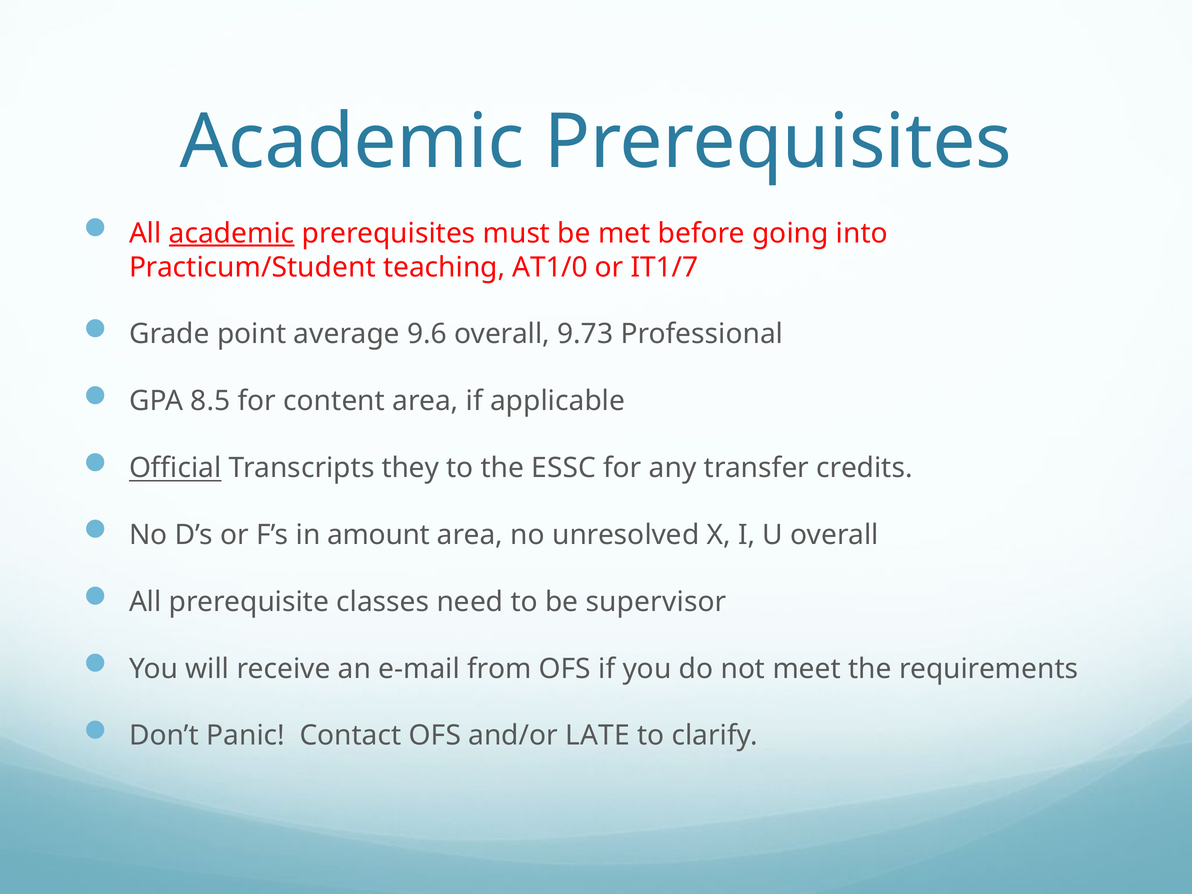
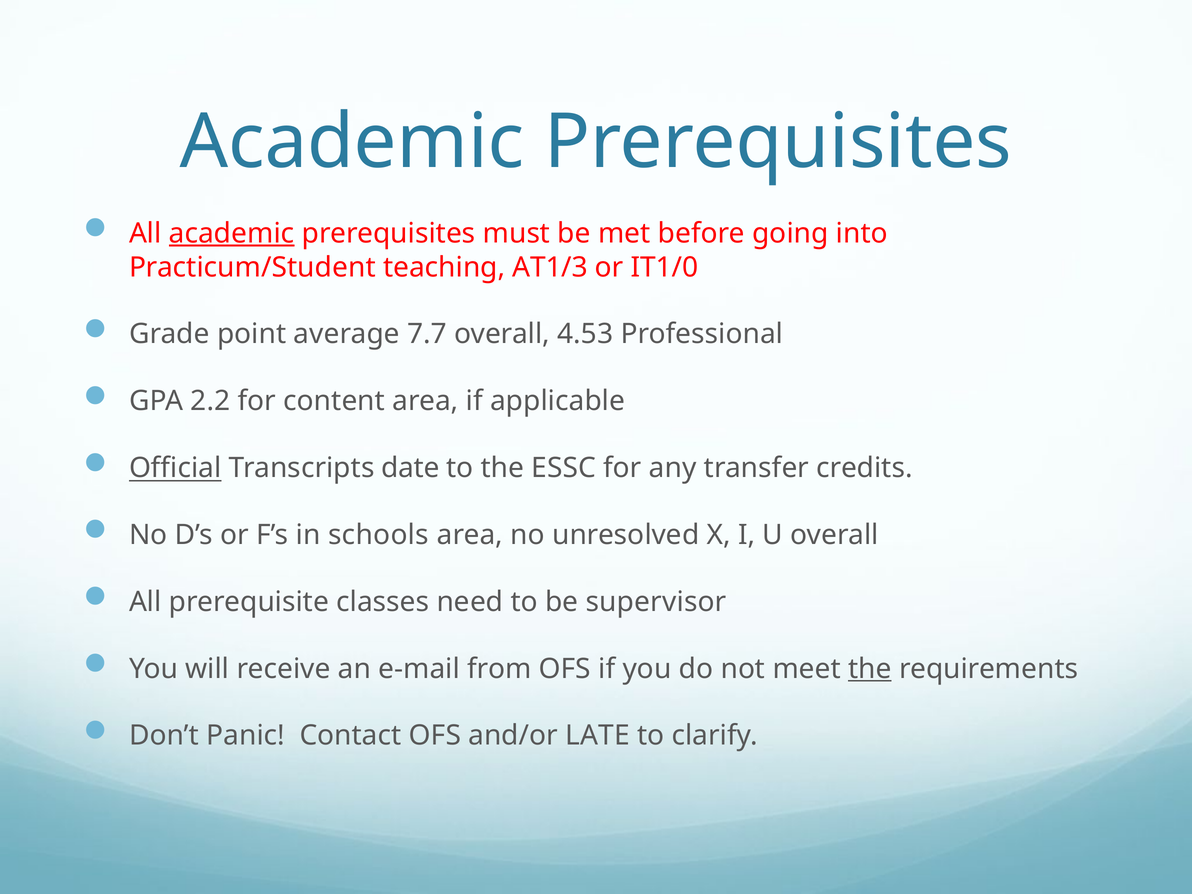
AT1/0: AT1/0 -> AT1/3 (550, 267)
IT1/7: IT1/7 -> IT1/0 (665, 267)
9.6: 9.6 -> 7.7 (427, 334)
9.73: 9.73 -> 4.53 (585, 334)
8.5: 8.5 -> 2.2 (210, 401)
they: they -> date (410, 468)
amount: amount -> schools (378, 535)
the underline: none -> present (870, 669)
